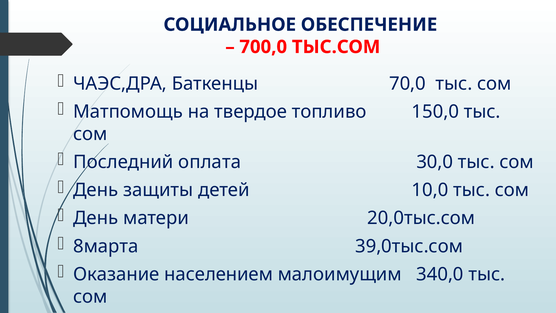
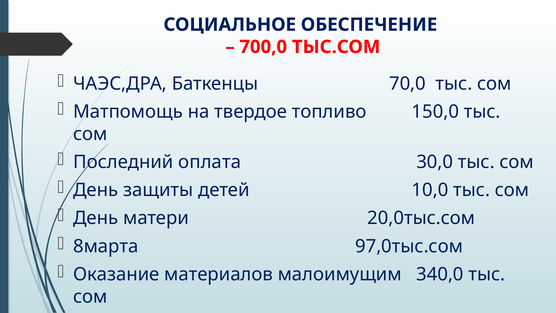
39,0тыс.сом: 39,0тыс.сом -> 97,0тыс.сом (409, 246)
населением: населением -> материалов (219, 274)
